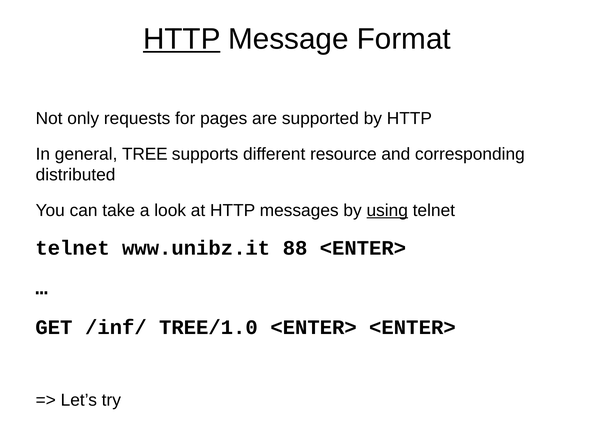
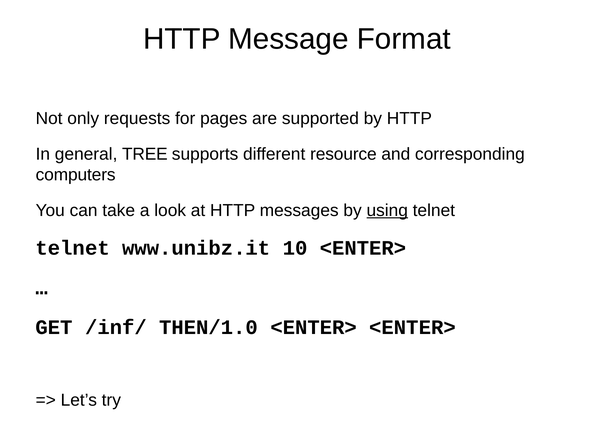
HTTP underline: present -> none (182, 39)
distributed: distributed -> computers (76, 175)
88: 88 -> 10 (295, 248)
TREE/1.0: TREE/1.0 -> THEN/1.0 (209, 328)
